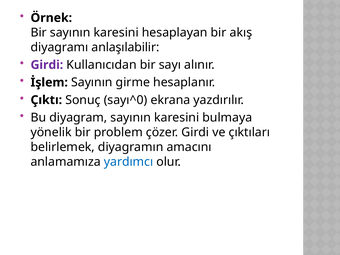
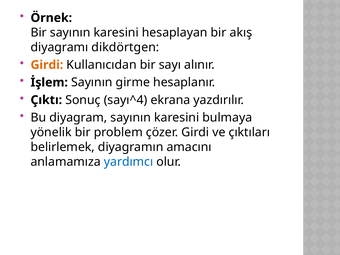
anlaşılabilir: anlaşılabilir -> dikdörtgen (125, 47)
Girdi colour: purple -> orange (47, 65)
sayı^0: sayı^0 -> sayı^4 (126, 100)
